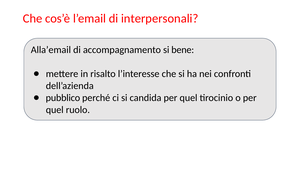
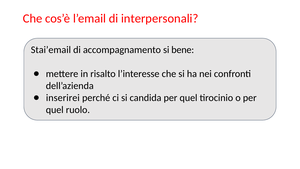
Alla’email: Alla’email -> Stai’email (51, 50)
pubblico: pubblico -> inserirei (63, 98)
